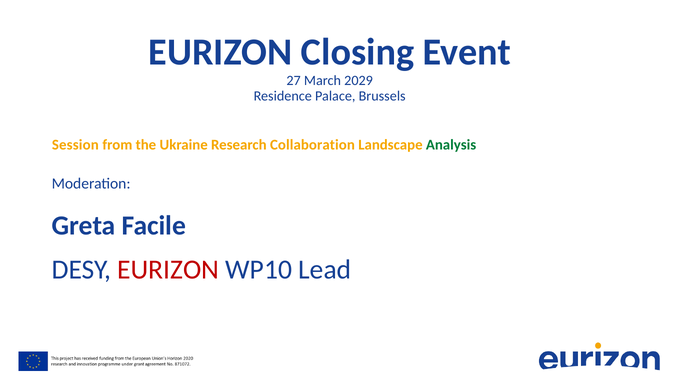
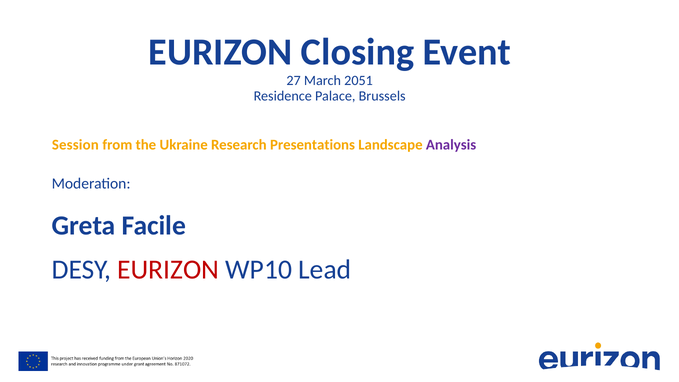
2029: 2029 -> 2051 (359, 81)
Collaboration: Collaboration -> Presentations (312, 145)
Analysis colour: green -> purple (451, 145)
